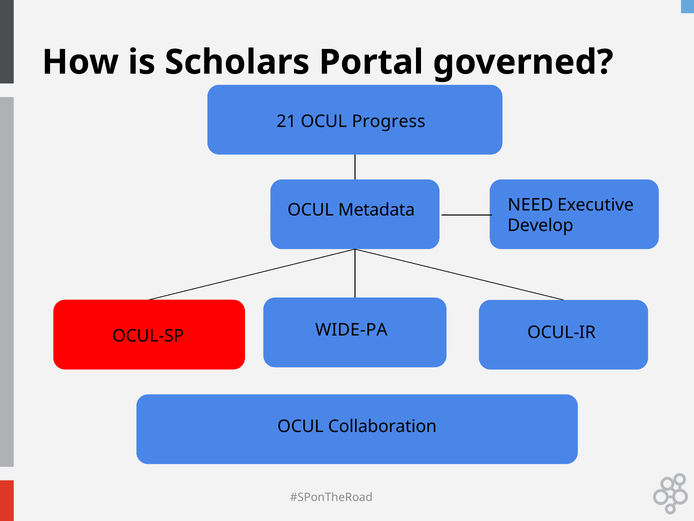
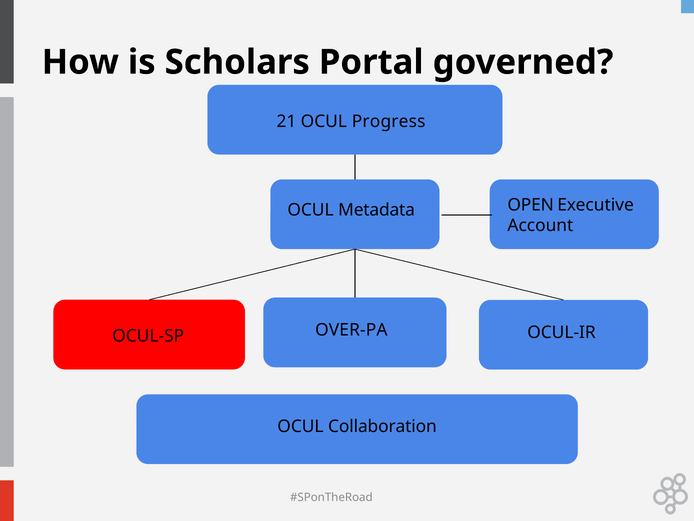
NEED: NEED -> OPEN (531, 205)
Develop: Develop -> Account (540, 226)
WIDE-PA: WIDE-PA -> OVER-PA (351, 330)
